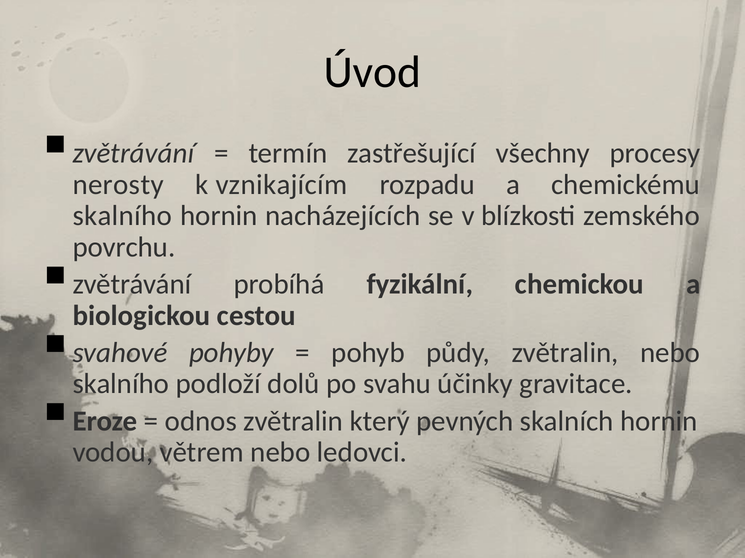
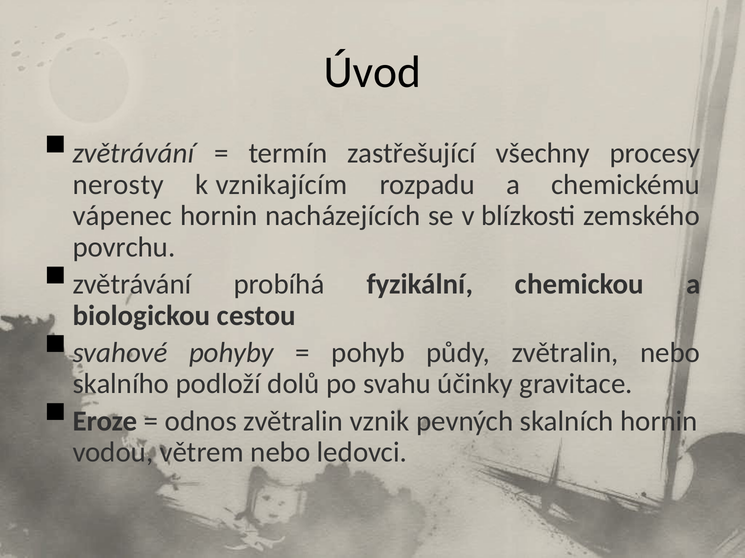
skalního: skalního -> vápenec (122, 216)
který: který -> vznik (380, 422)
